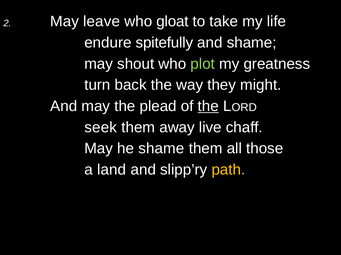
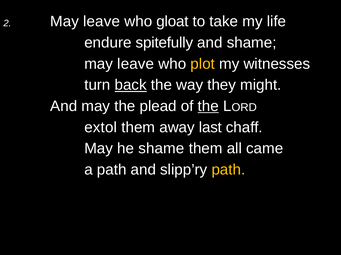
shout: shout -> leave (136, 64)
plot colour: light green -> yellow (203, 64)
greatness: greatness -> witnesses (277, 64)
back underline: none -> present (131, 85)
seek: seek -> extol (101, 128)
live: live -> last (210, 128)
those: those -> came (265, 149)
a land: land -> path (112, 170)
